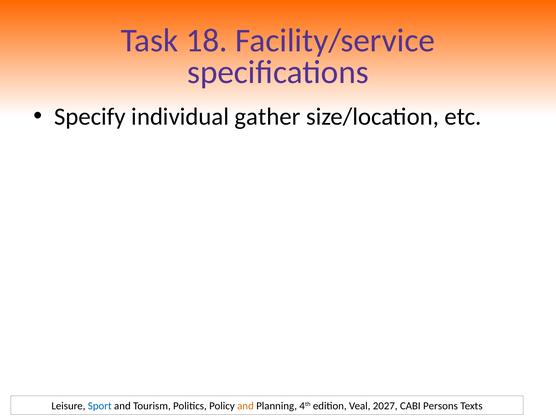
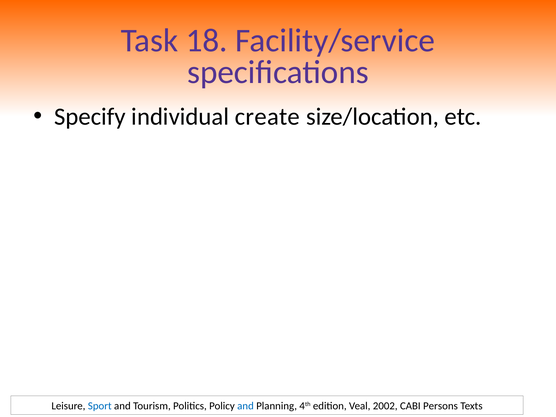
gather: gather -> create (267, 117)
and colour: orange -> blue (245, 406)
2027: 2027 -> 2002 (385, 406)
